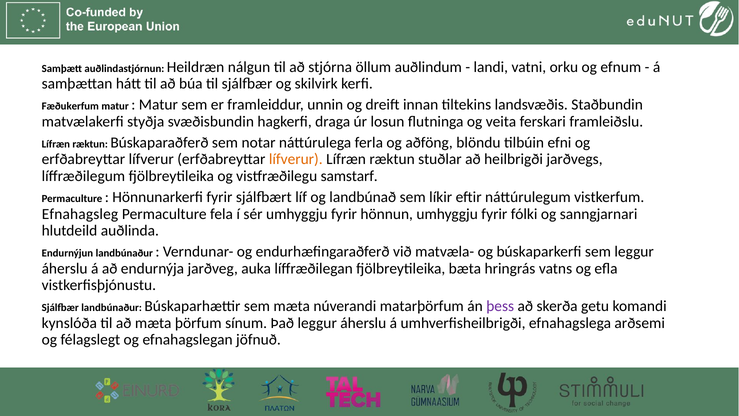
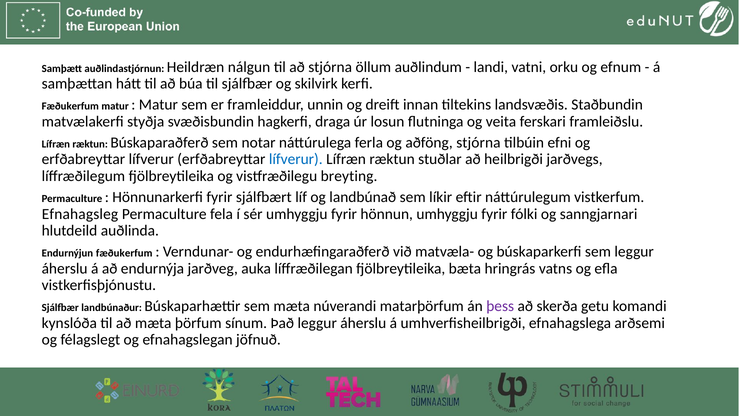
aðföng blöndu: blöndu -> stjórna (478, 143)
lífverur colour: orange -> blue (296, 159)
samstarf: samstarf -> breyting (349, 176)
Endurnýjun landbúnaður: landbúnaður -> fæðukerfum (124, 253)
